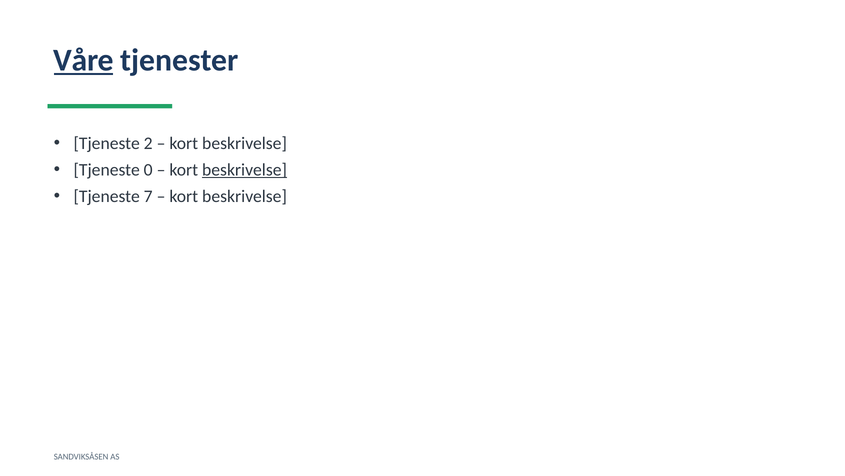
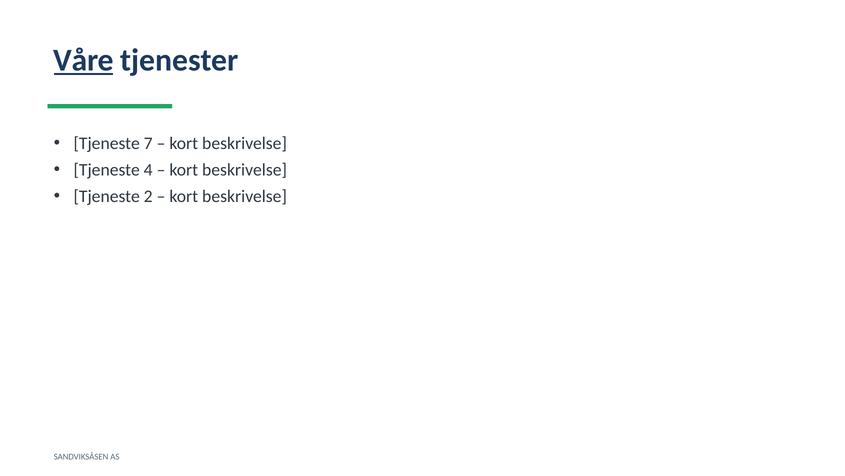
2: 2 -> 7 (148, 143)
0: 0 -> 4 (148, 170)
beskrivelse underline: present -> none (245, 170)
7: 7 -> 2 (148, 196)
